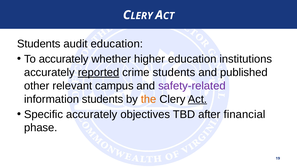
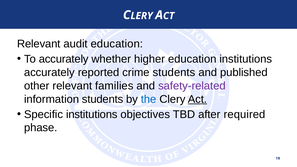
Students: Students -> Relevant (39, 44)
reported underline: present -> none (99, 72)
campus: campus -> families (114, 86)
the colour: orange -> blue (149, 99)
Specific accurately: accurately -> institutions (92, 114)
financial: financial -> required (245, 114)
